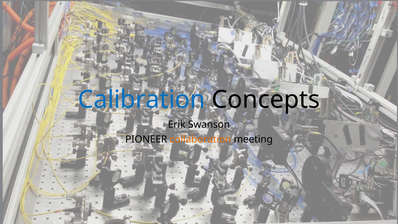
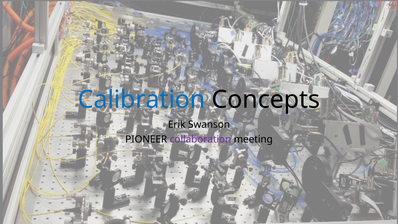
collaboration colour: orange -> purple (200, 139)
